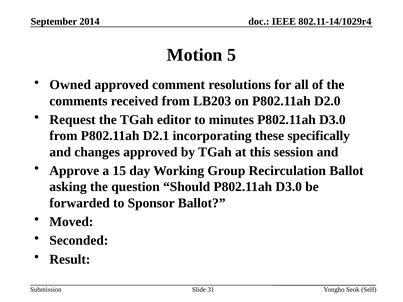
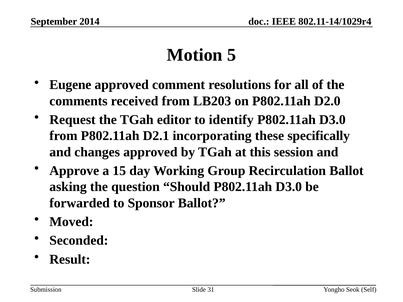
Owned: Owned -> Eugene (70, 85)
minutes: minutes -> identify (231, 120)
